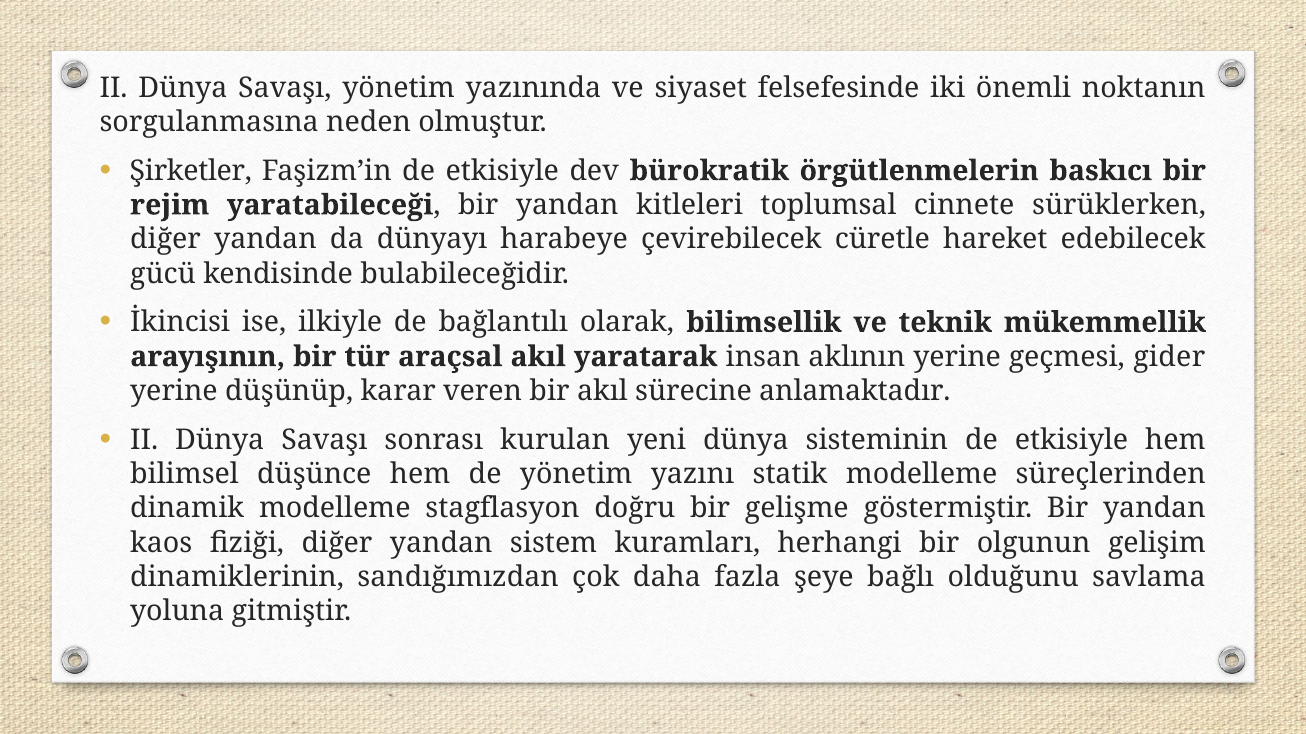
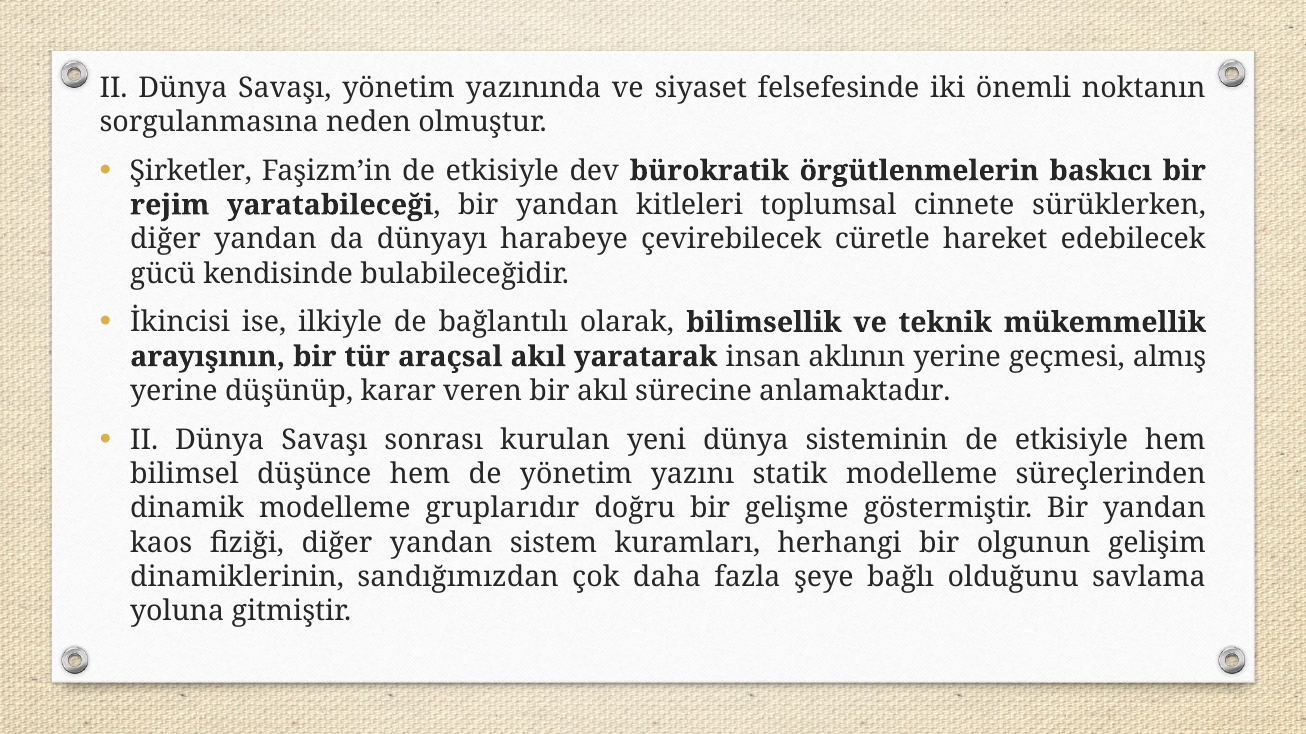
gider: gider -> almış (1170, 357)
stagflasyon: stagflasyon -> gruplarıdır (502, 509)
